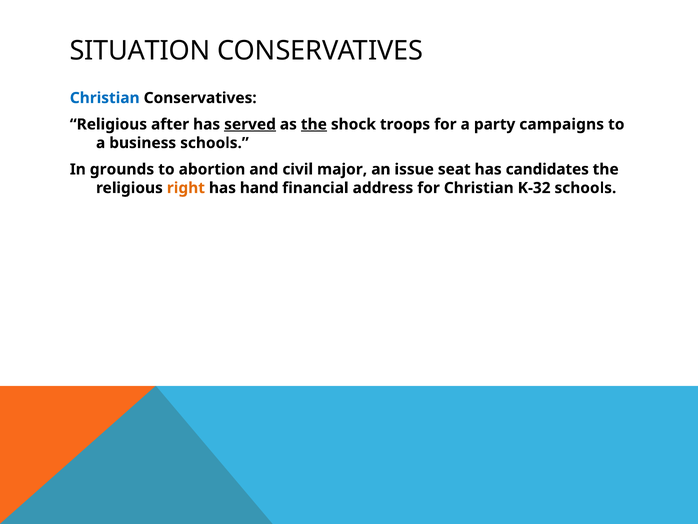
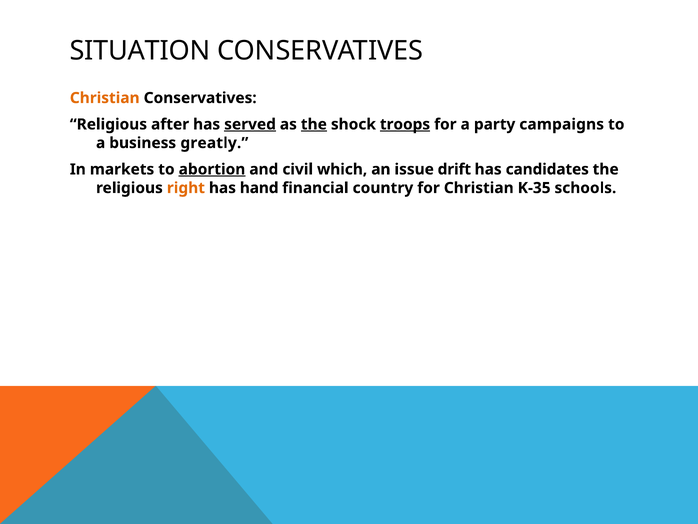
Christian colour: blue -> orange (105, 98)
troops underline: none -> present (405, 124)
business schools: schools -> greatly (214, 143)
grounds: grounds -> markets (122, 169)
abortion underline: none -> present (212, 169)
major: major -> which (342, 169)
seat: seat -> drift (454, 169)
address: address -> country (383, 188)
K-32: K-32 -> K-35 (534, 188)
